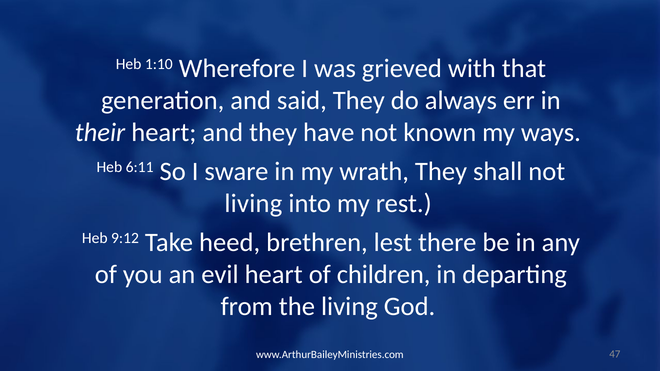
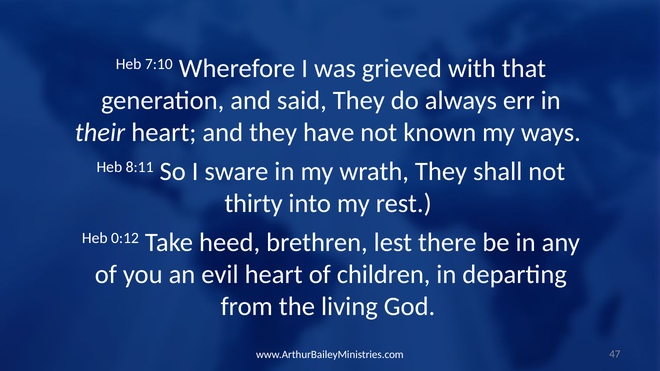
1:10: 1:10 -> 7:10 (159, 64)
6:11: 6:11 -> 8:11 (140, 167)
living: living -> thirty (254, 204)
9:12: 9:12 -> 0:12 (125, 238)
